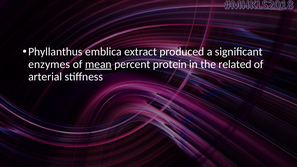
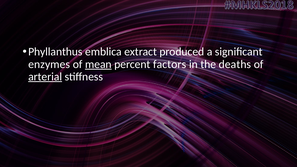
protein: protein -> factors (170, 64)
related: related -> deaths (235, 64)
arterial underline: none -> present (45, 77)
